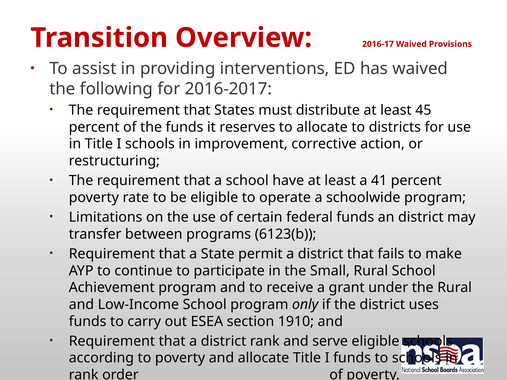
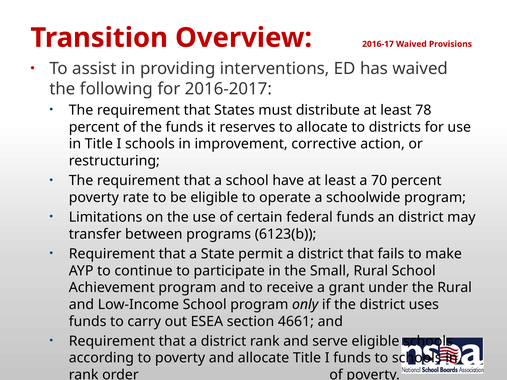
45: 45 -> 78 (423, 110)
41: 41 -> 70 (379, 181)
1910: 1910 -> 4661 (296, 322)
